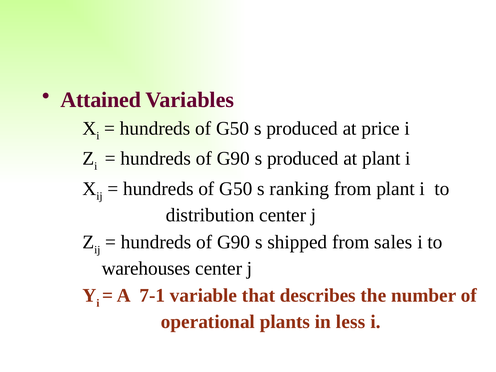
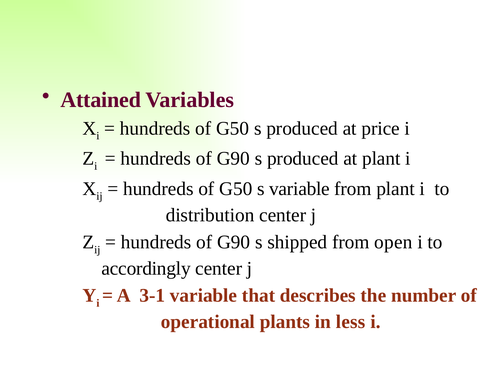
s ranking: ranking -> variable (300, 189)
sales: sales -> open (393, 242)
warehouses: warehouses -> accordingly (146, 269)
7-1: 7-1 -> 3-1 (152, 296)
